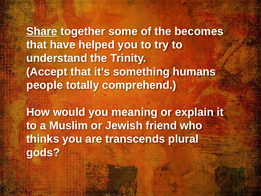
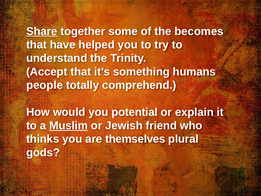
meaning: meaning -> potential (135, 112)
Muslim underline: none -> present (69, 125)
transcends: transcends -> themselves (135, 139)
